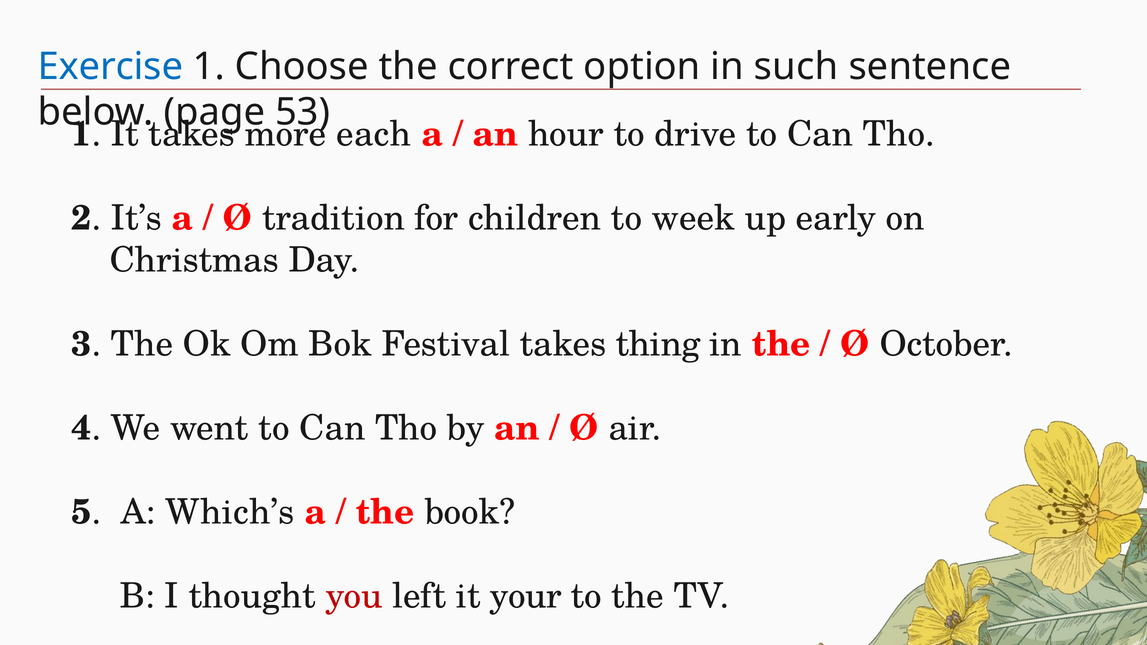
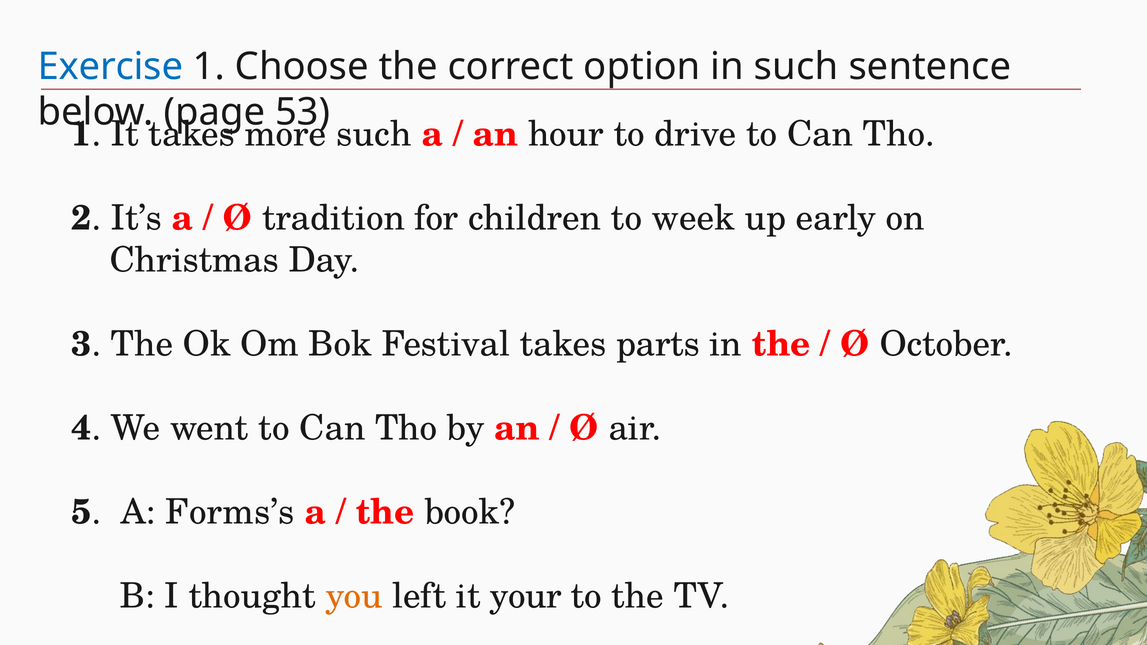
each: each -> such (374, 134)
thing: thing -> parts (658, 344)
Which’s: Which’s -> Forms’s (230, 513)
you colour: red -> orange (354, 597)
